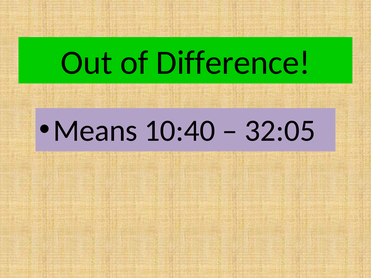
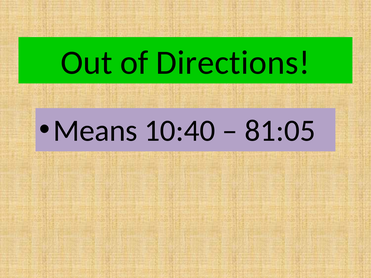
Difference: Difference -> Directions (233, 63)
32:05: 32:05 -> 81:05 (280, 131)
